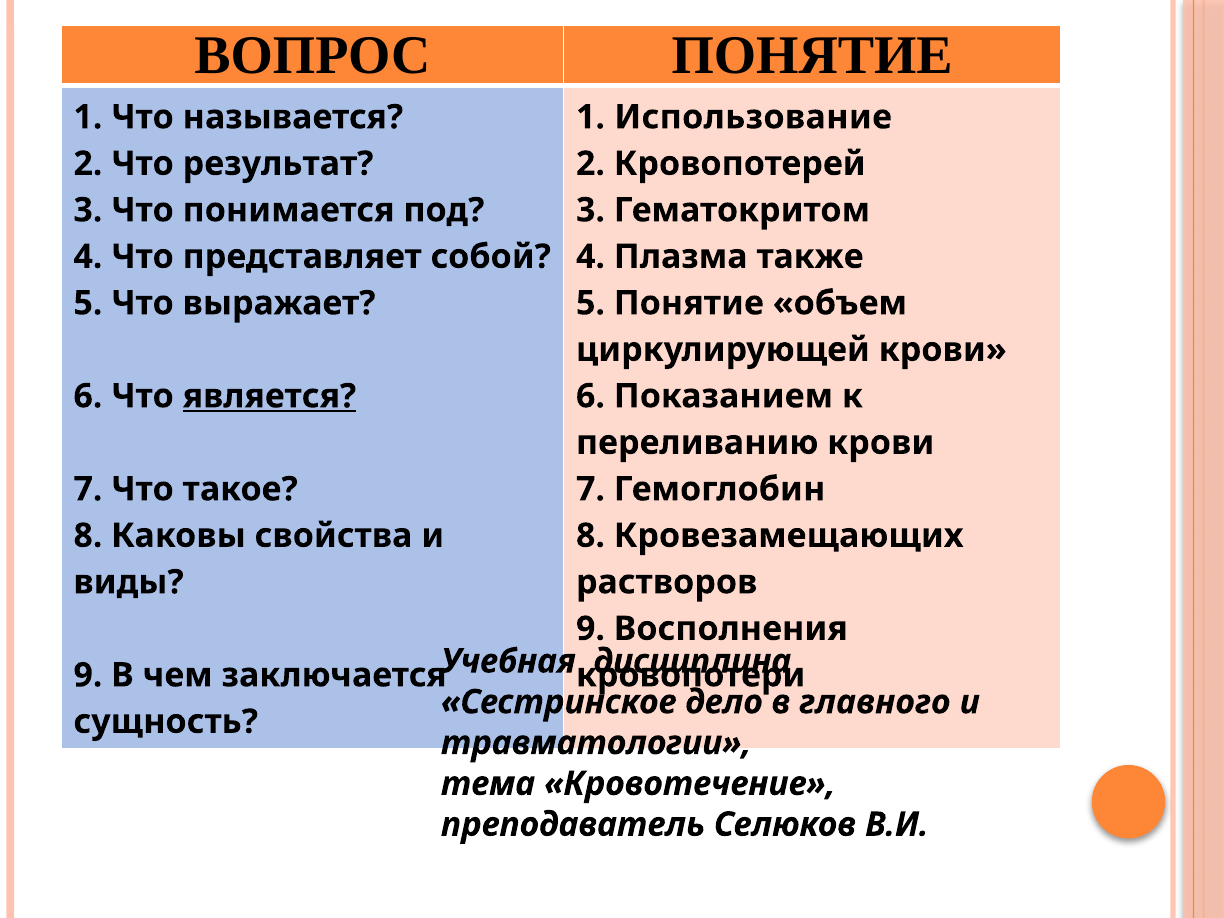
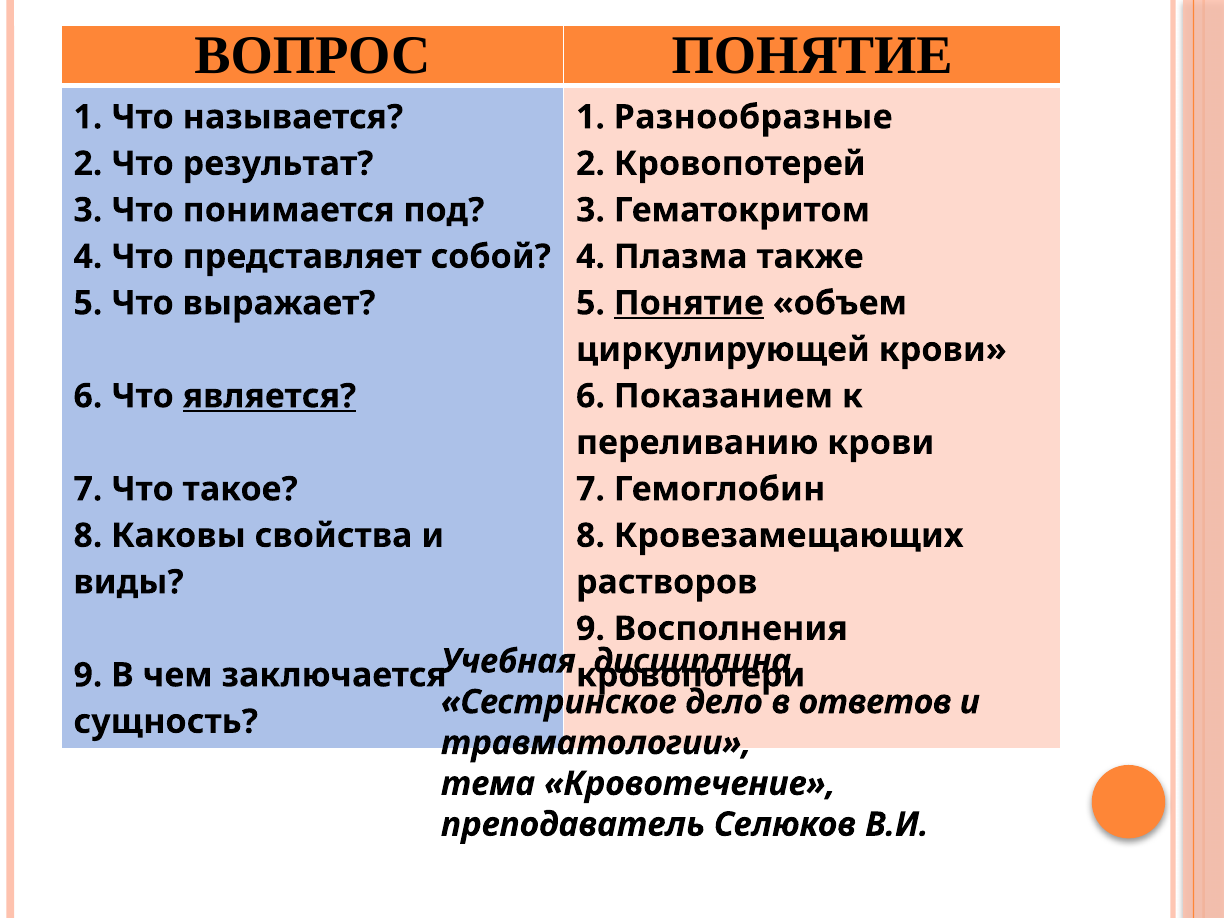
Использование: Использование -> Разнообразные (753, 117)
Понятие underline: none -> present (689, 303)
главного: главного -> ответов (875, 702)
